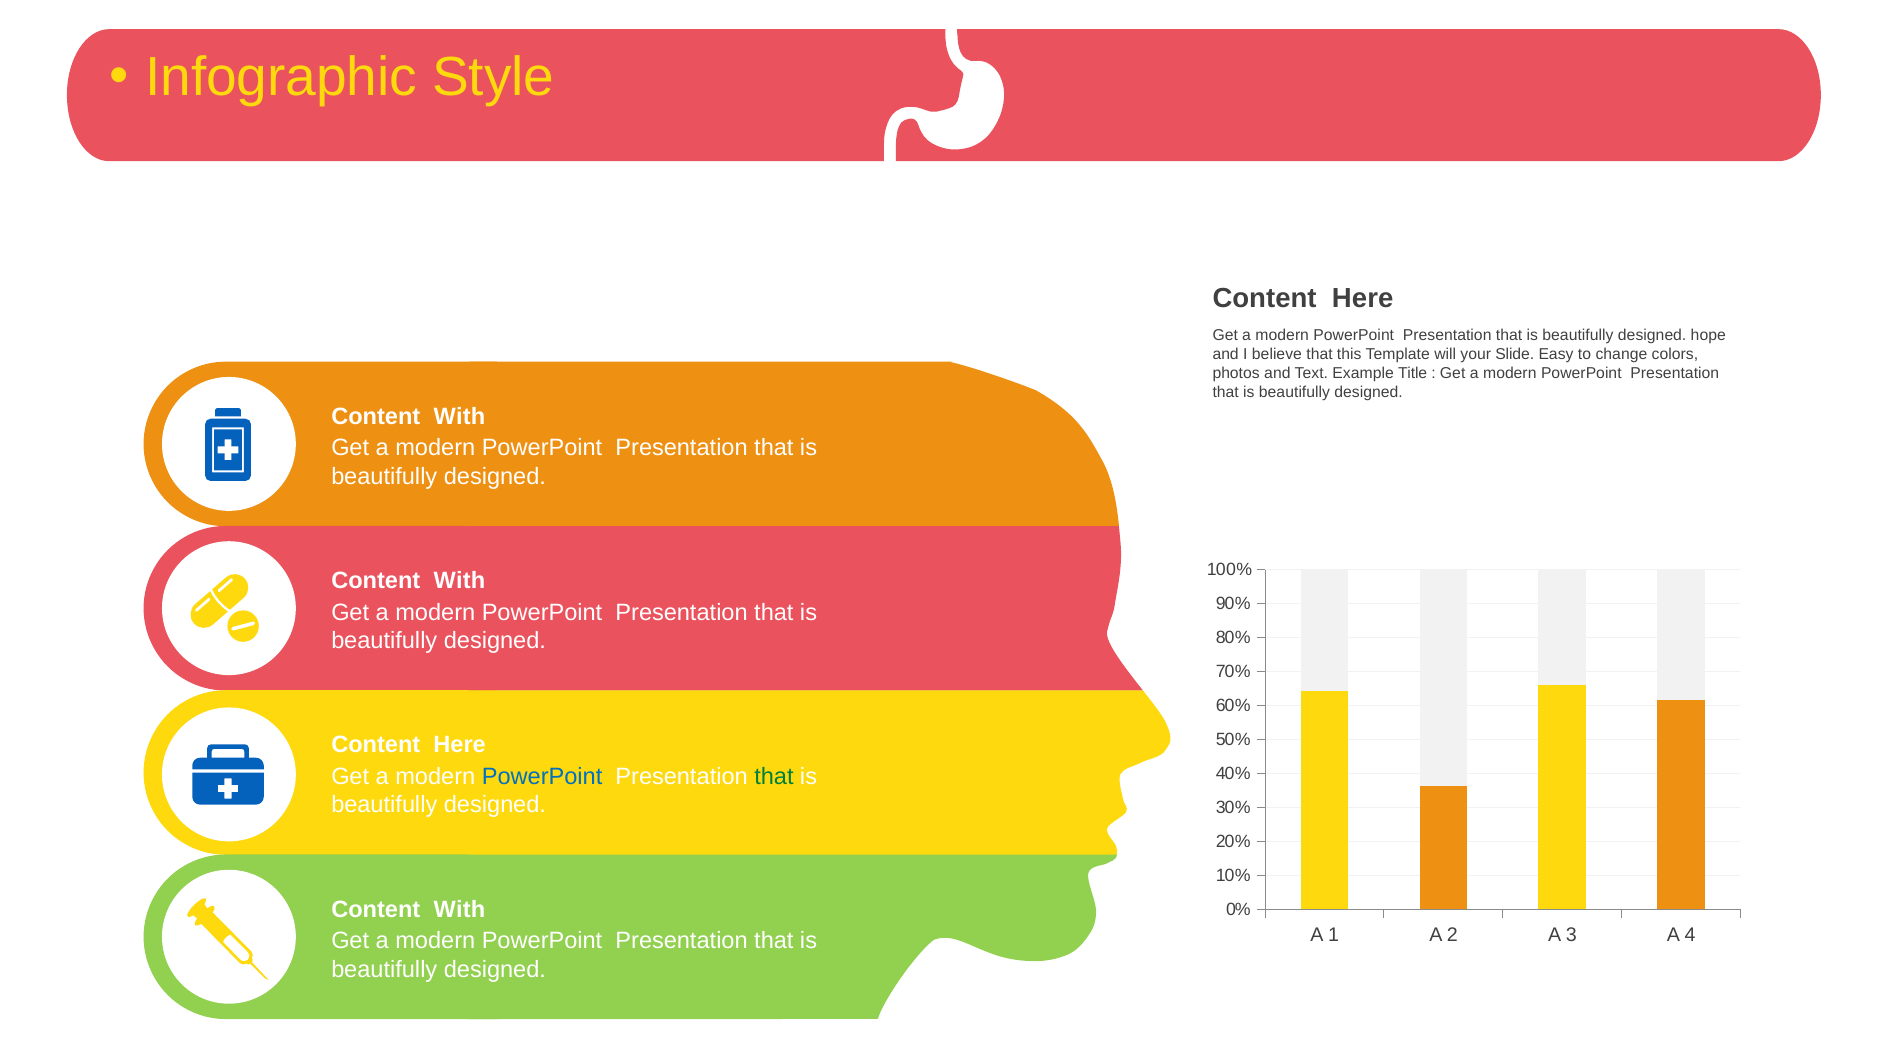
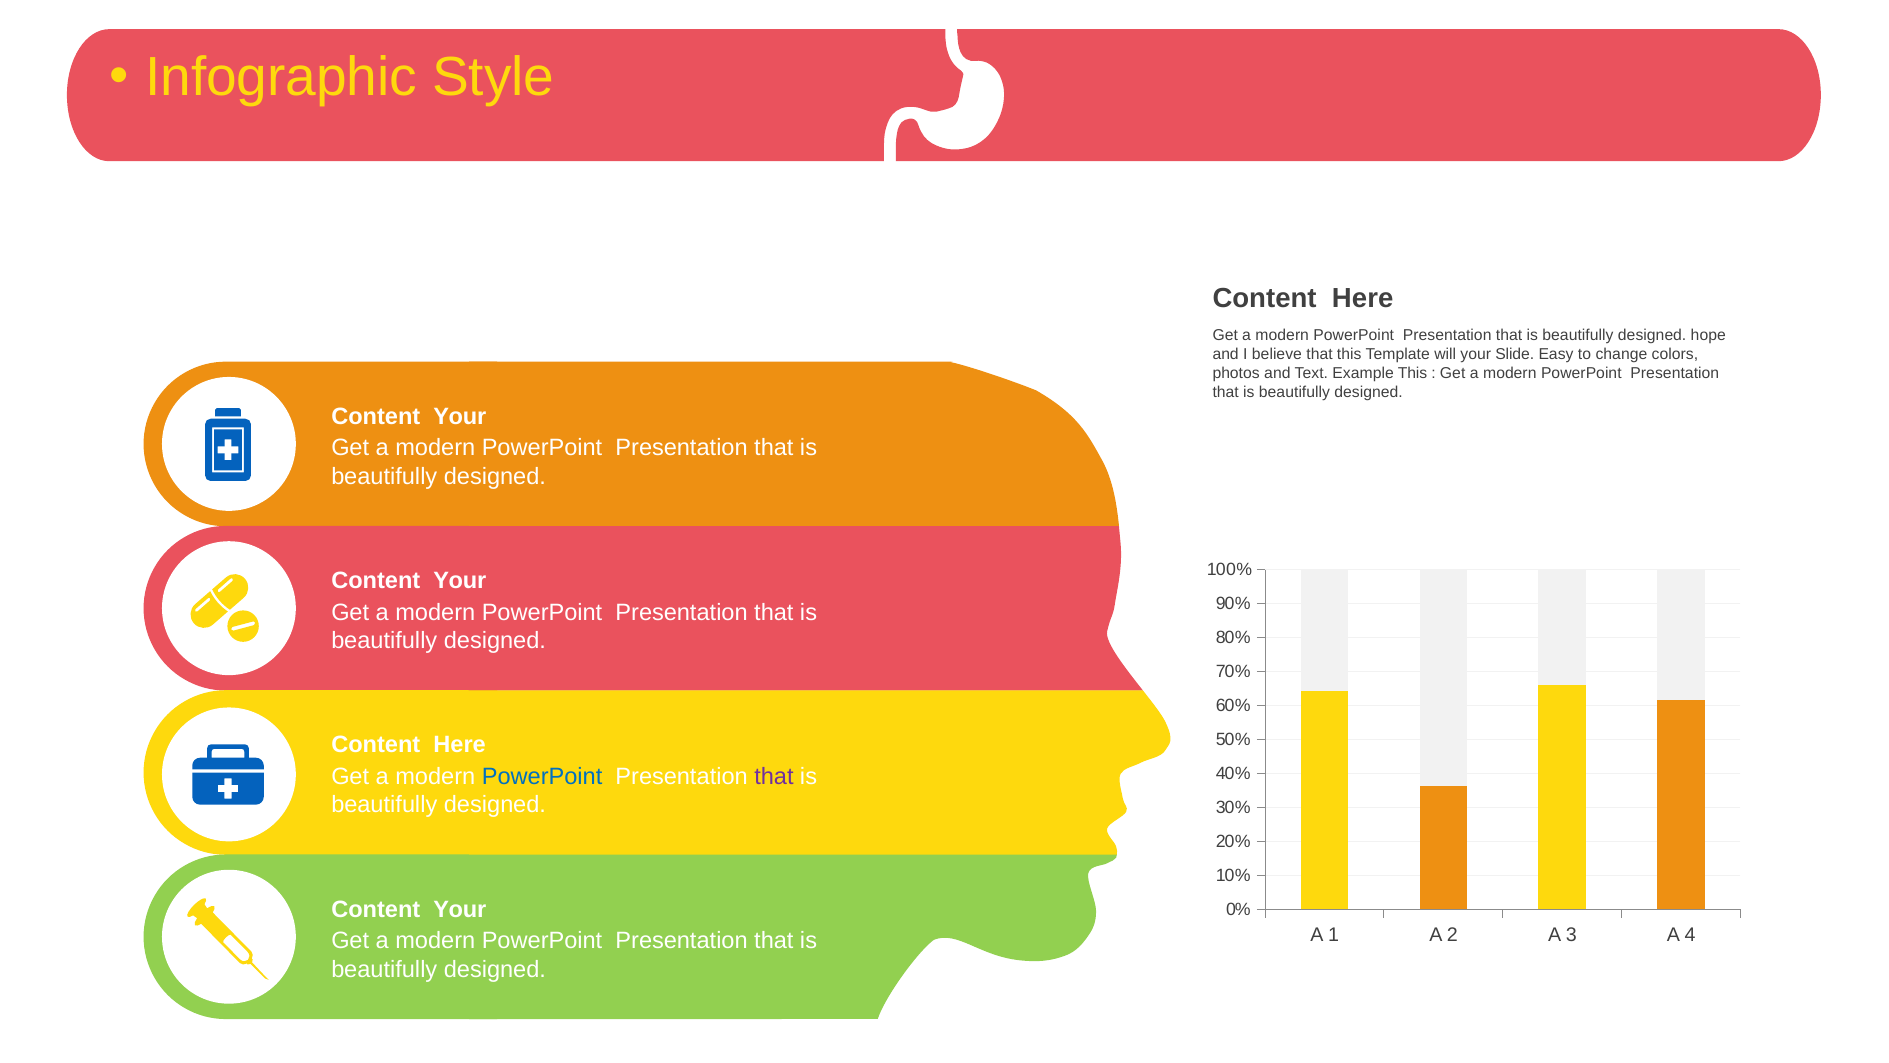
Example Title: Title -> This (1413, 373)
With: With -> Your (460, 416)
With: With -> Your (460, 580)
that colour: green -> purple (774, 776)
With: With -> Your (460, 909)
